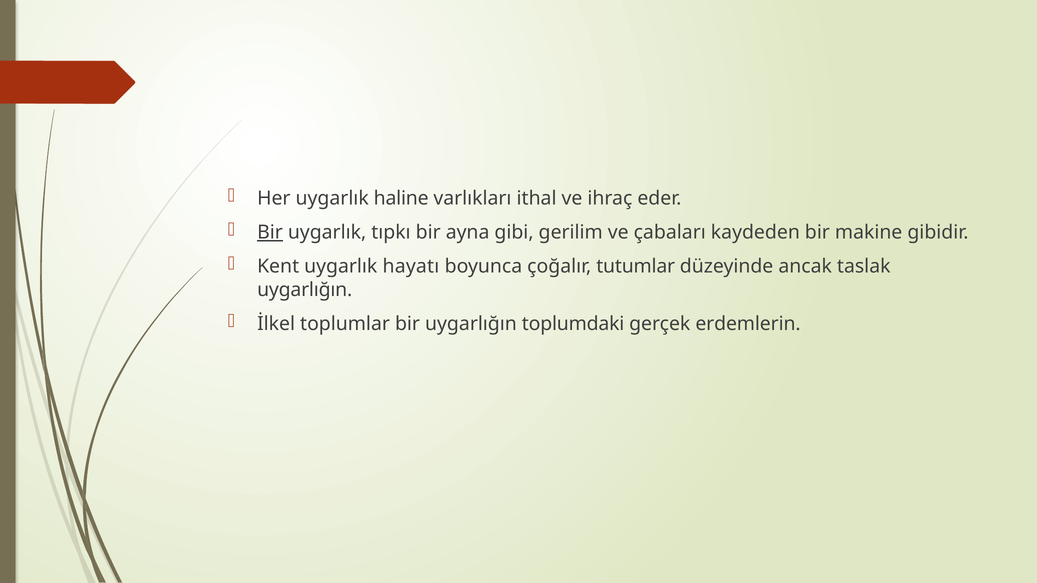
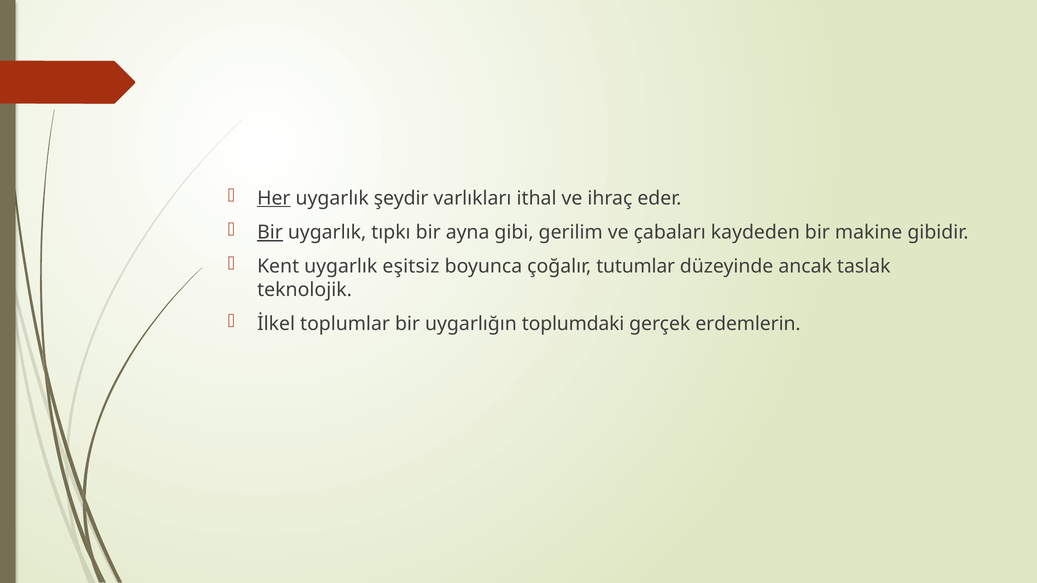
Her underline: none -> present (274, 198)
haline: haline -> şeydir (401, 198)
hayatı: hayatı -> eşitsiz (411, 267)
uygarlığın: uygarlığın -> teknolojik (305, 290)
